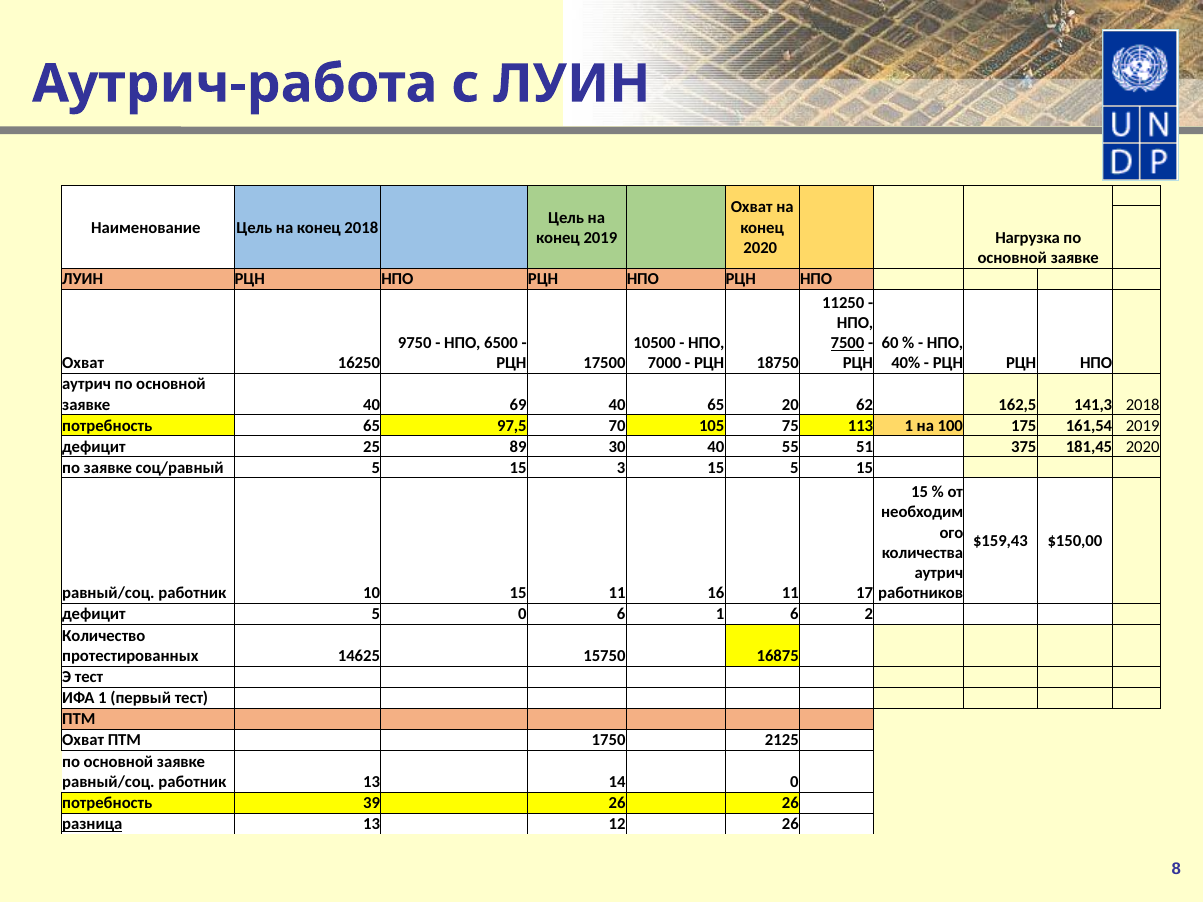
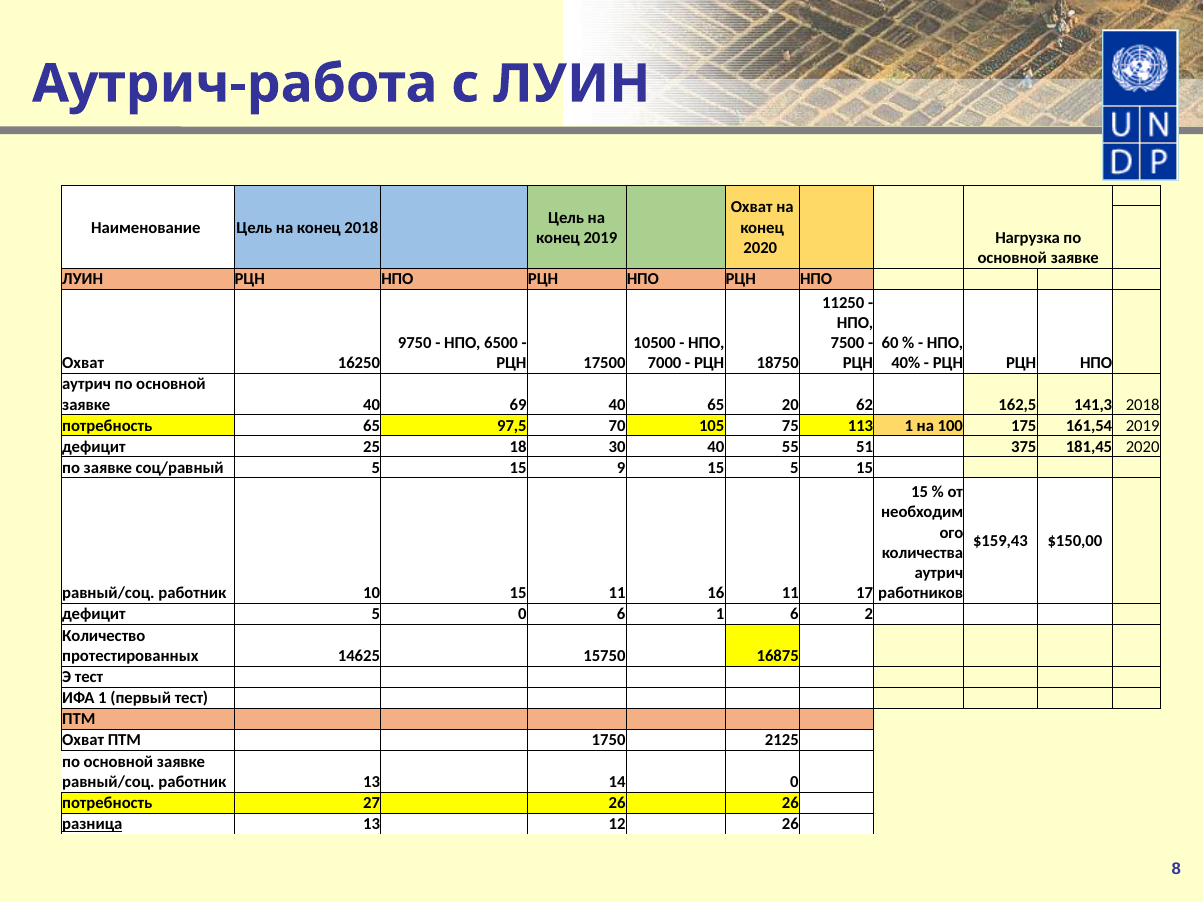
7500 underline: present -> none (847, 343)
89: 89 -> 18 (518, 447)
3: 3 -> 9 (621, 468)
39: 39 -> 27 (372, 804)
